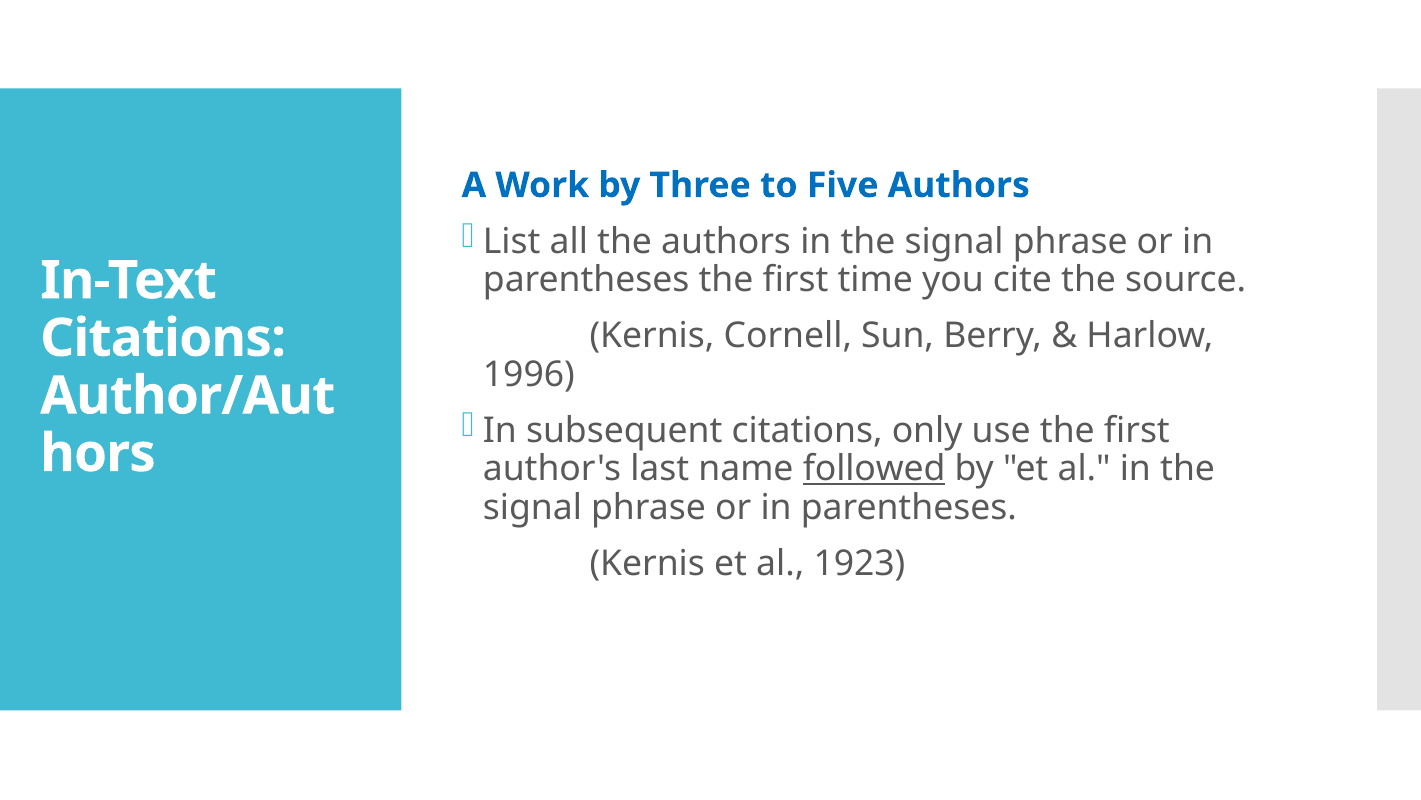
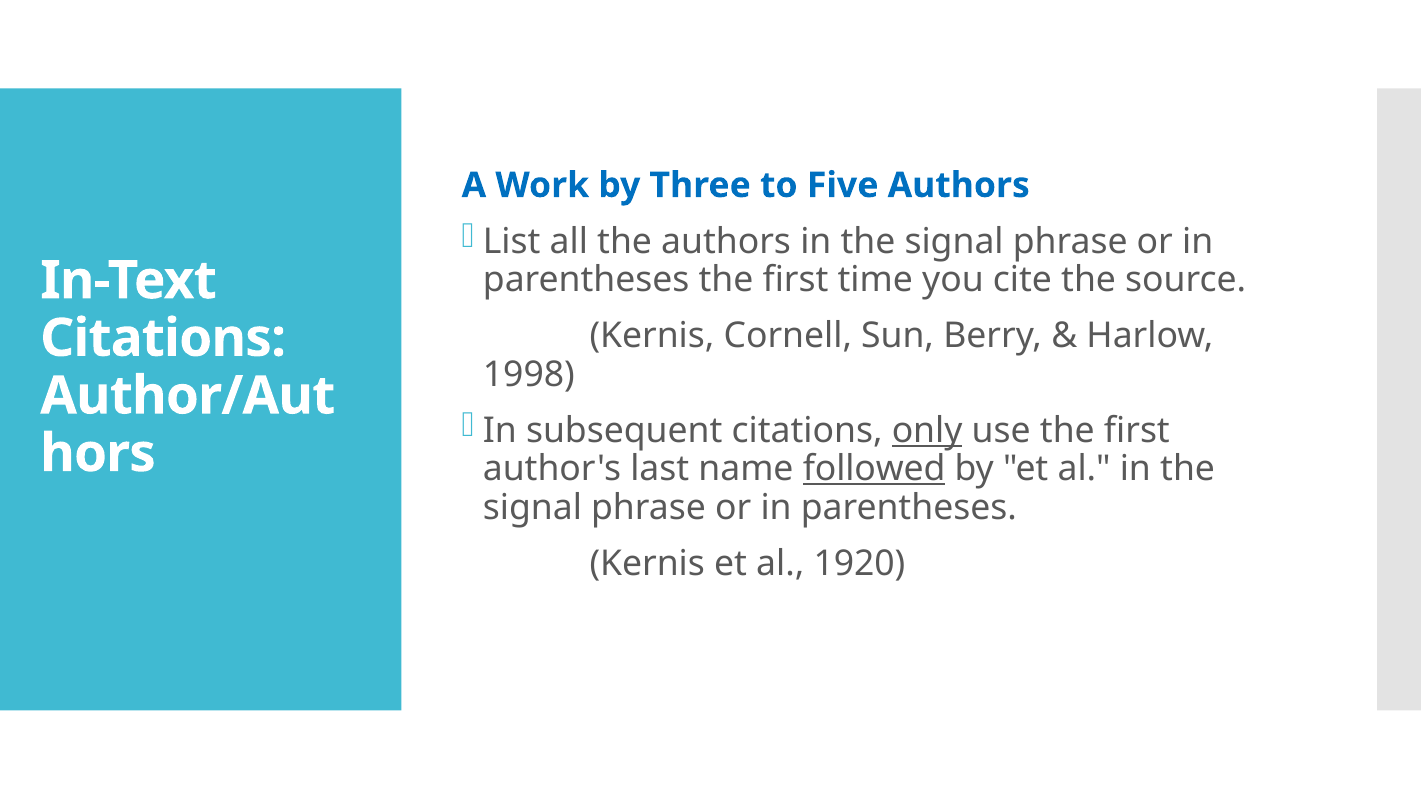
1996: 1996 -> 1998 (529, 374)
only underline: none -> present (927, 430)
1923: 1923 -> 1920 (859, 563)
